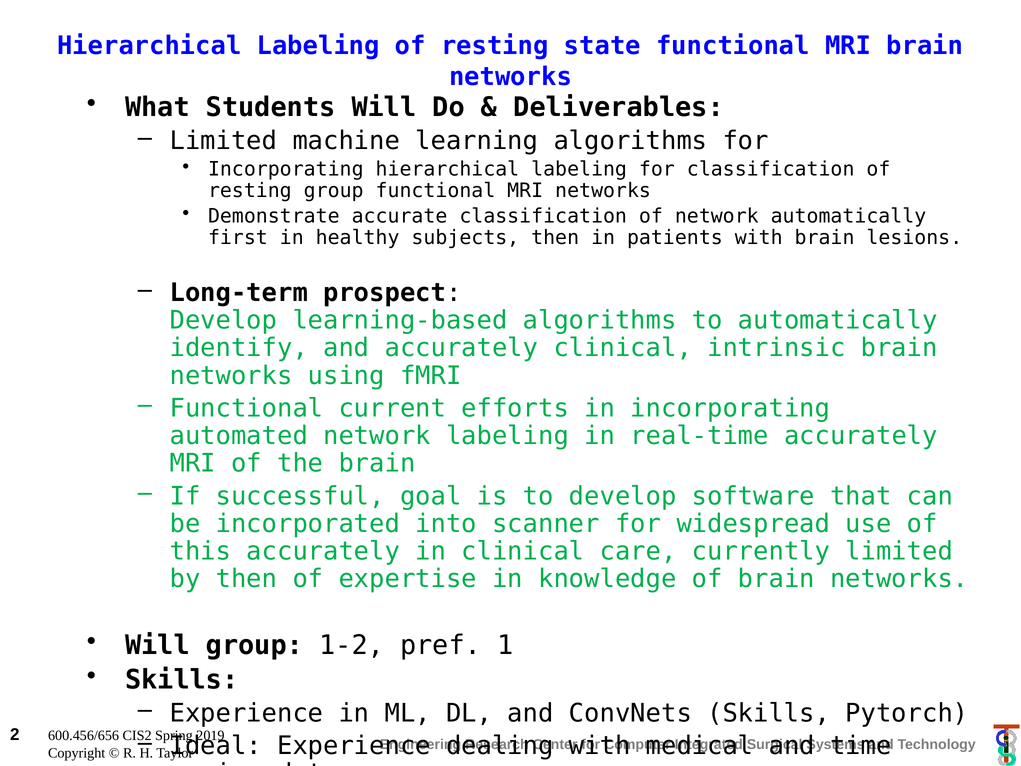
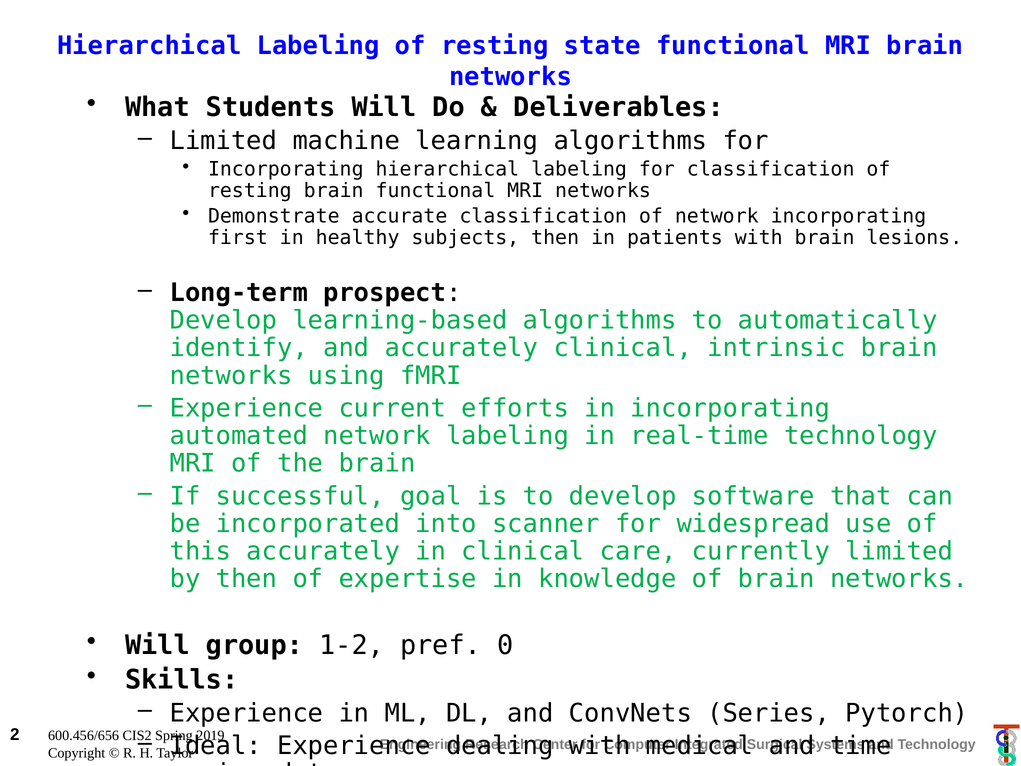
resting group: group -> brain (334, 191)
network automatically: automatically -> incorporating (848, 216)
Functional: Functional -> Experience (246, 408)
real-time accurately: accurately -> technology (861, 436)
1: 1 -> 0 (505, 645)
ConvNets Skills: Skills -> Series (769, 713)
